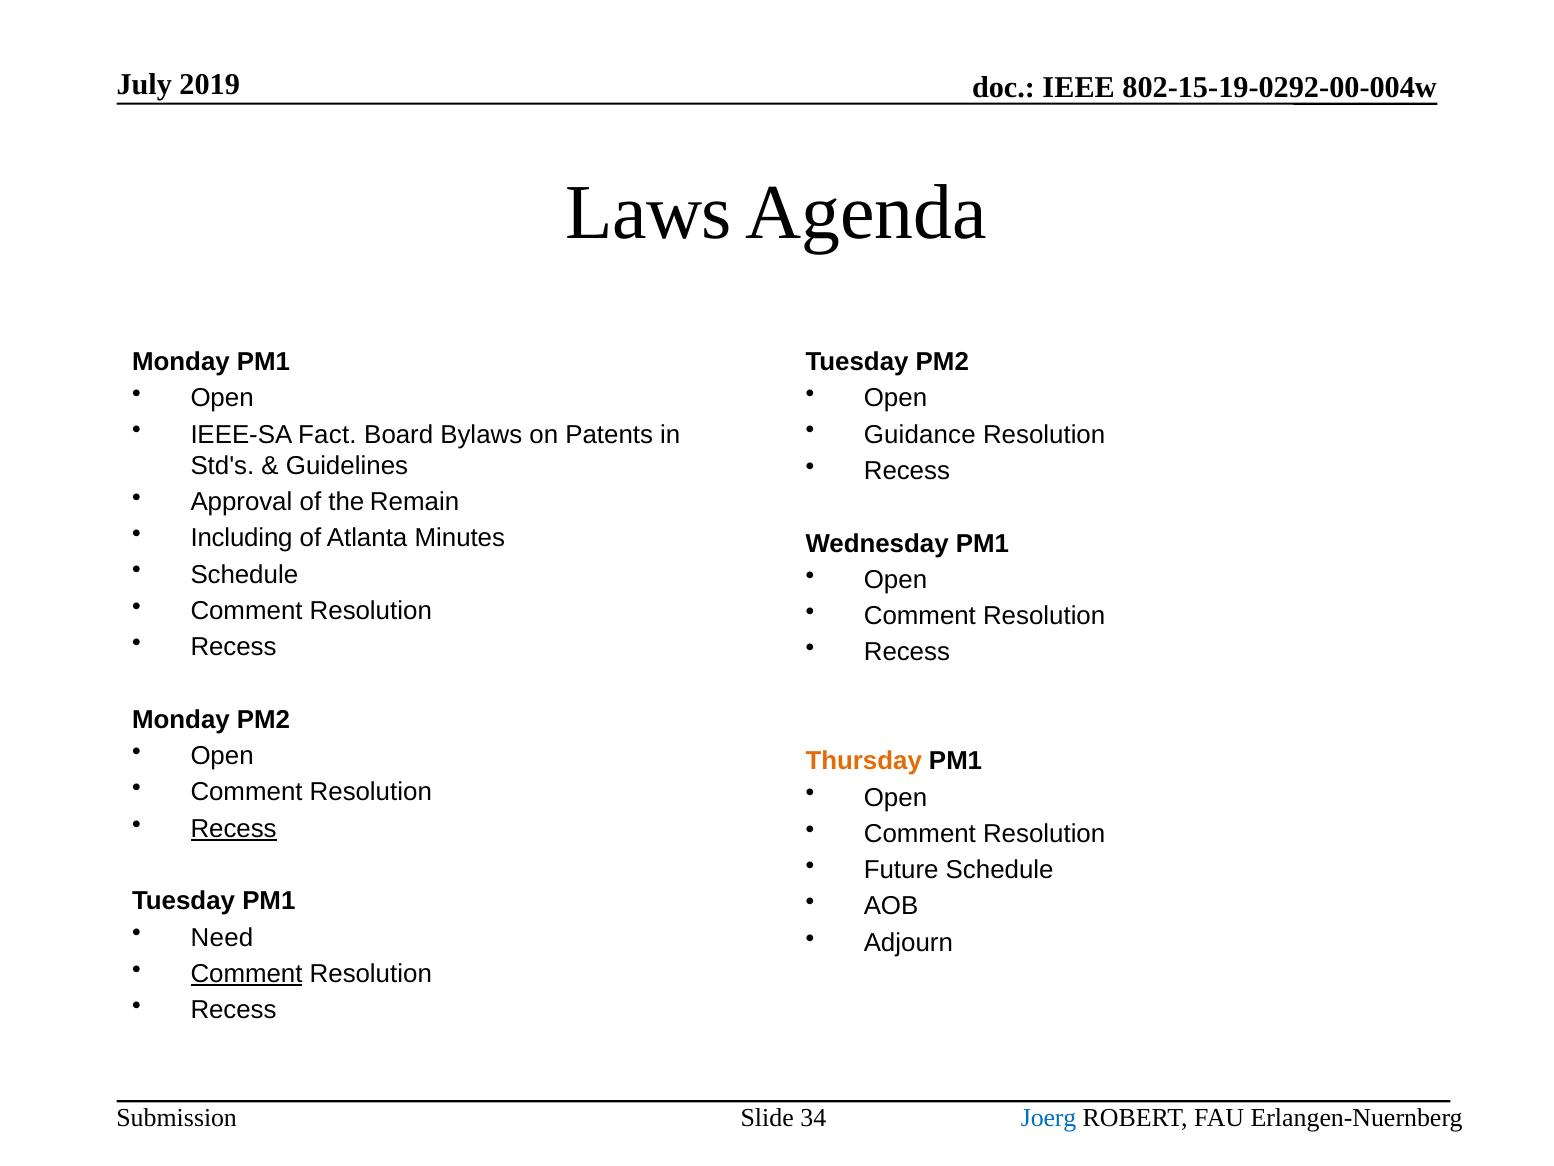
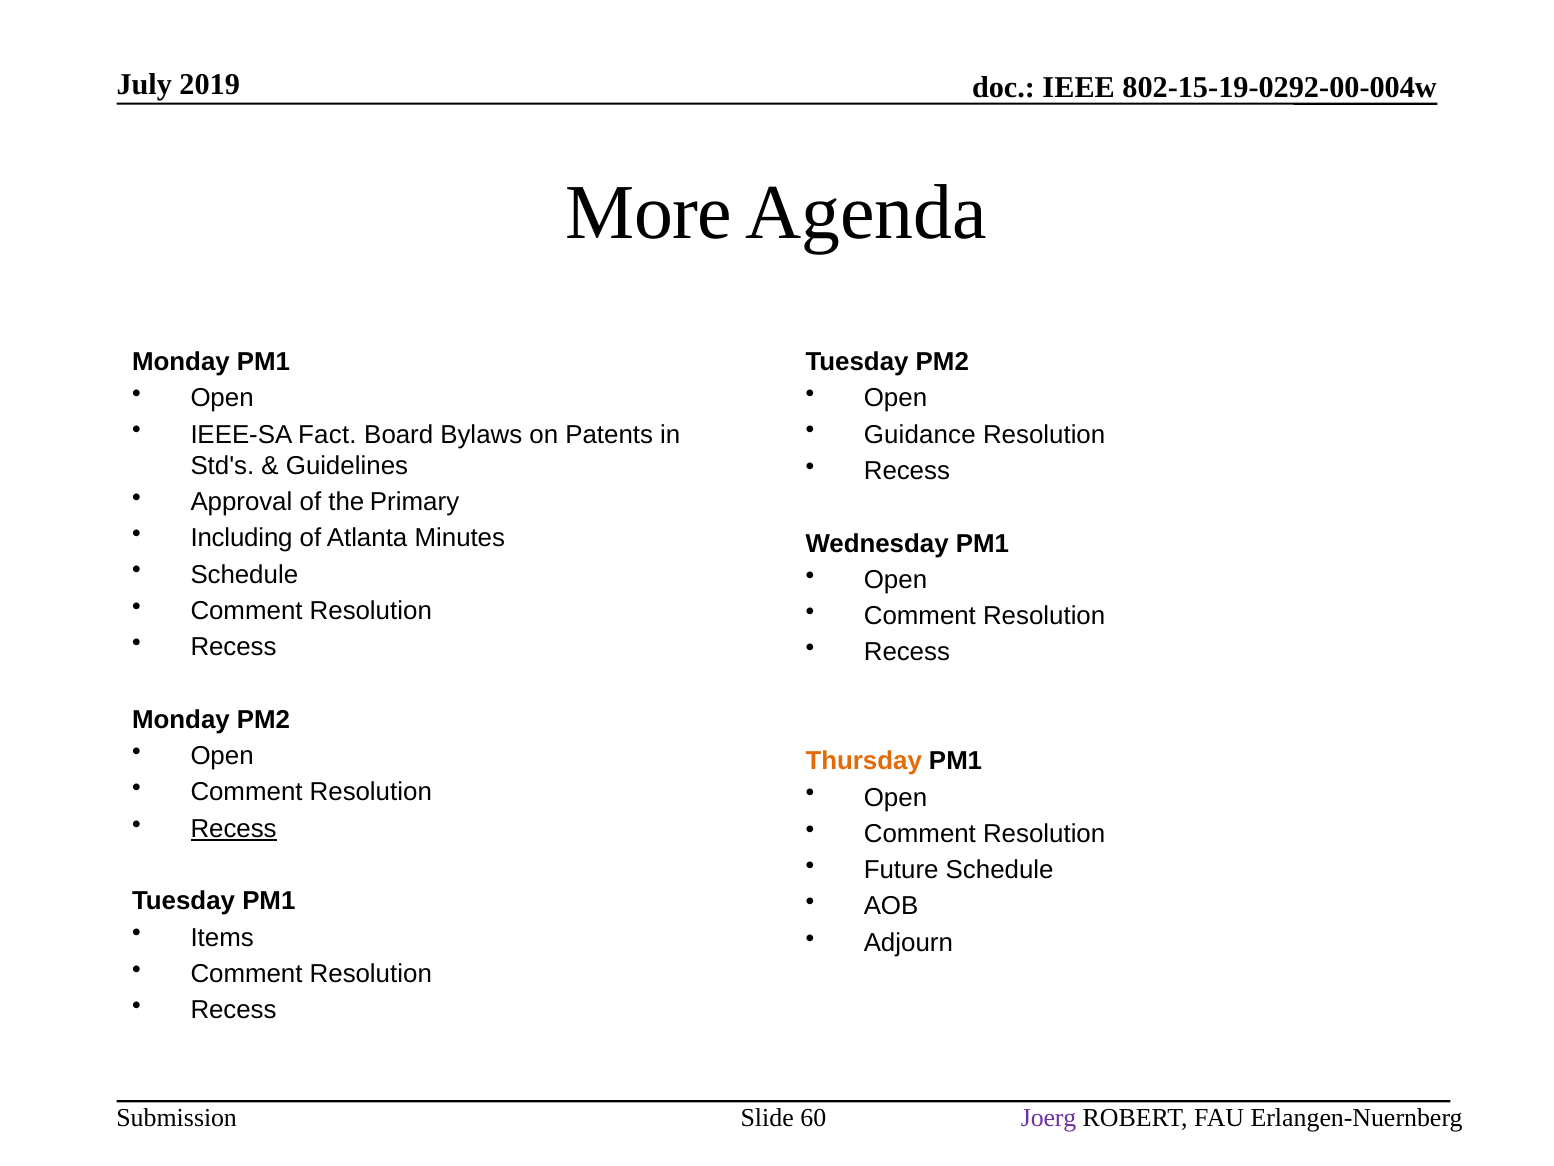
Laws: Laws -> More (649, 213)
Remain: Remain -> Primary (415, 502)
Need: Need -> Items (222, 937)
Comment underline: present -> none (246, 973)
34: 34 -> 60 (813, 1118)
Joerg colour: blue -> purple (1049, 1118)
